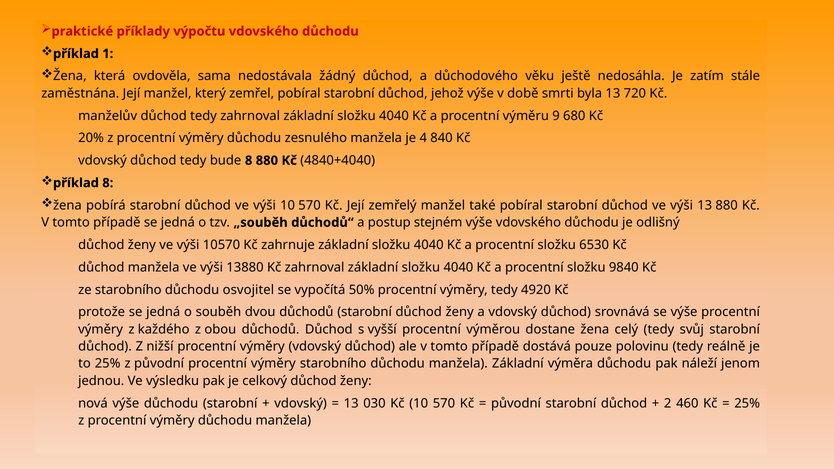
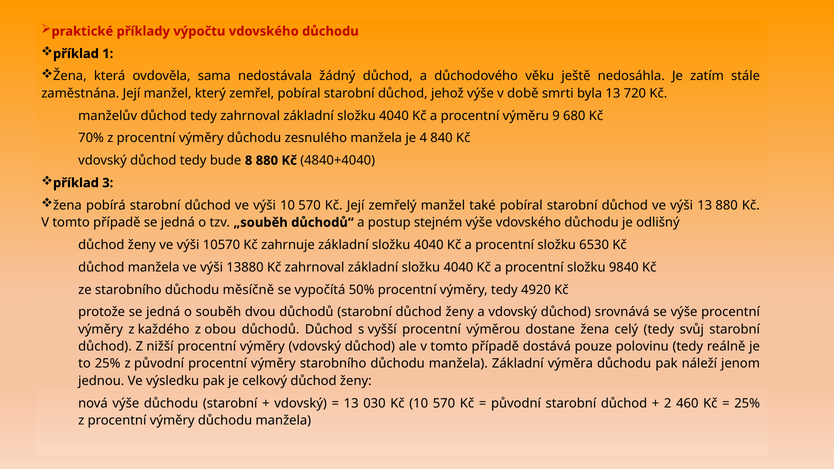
20%: 20% -> 70% (91, 138)
příklad 8: 8 -> 3 (108, 183)
osvojitel: osvojitel -> měsíčně (248, 290)
